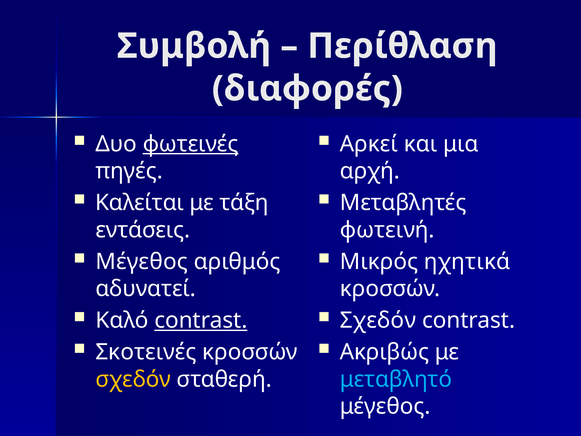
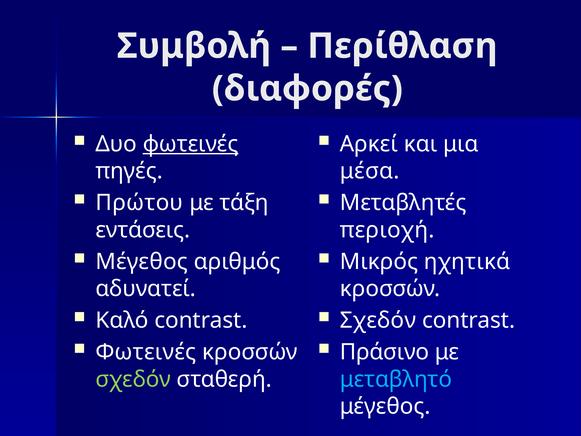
αρχή: αρχή -> μέσα (370, 171)
Καλείται: Καλείται -> Πρώτου (139, 203)
φωτεινή: φωτεινή -> περιοχή (387, 230)
contrast underline: present -> none (201, 320)
Σκοτεινές: Σκοτεινές -> Φωτεινές (146, 352)
Ακριβώς: Ακριβώς -> Πράσινο (385, 352)
σχεδόν colour: yellow -> light green (133, 379)
